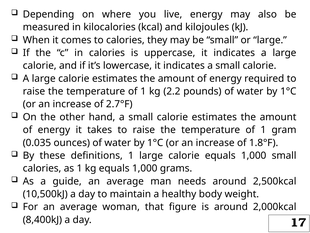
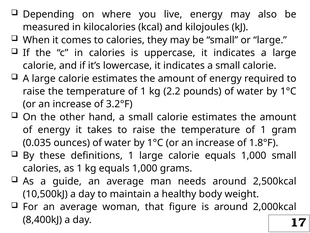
2.7°F: 2.7°F -> 3.2°F (119, 104)
